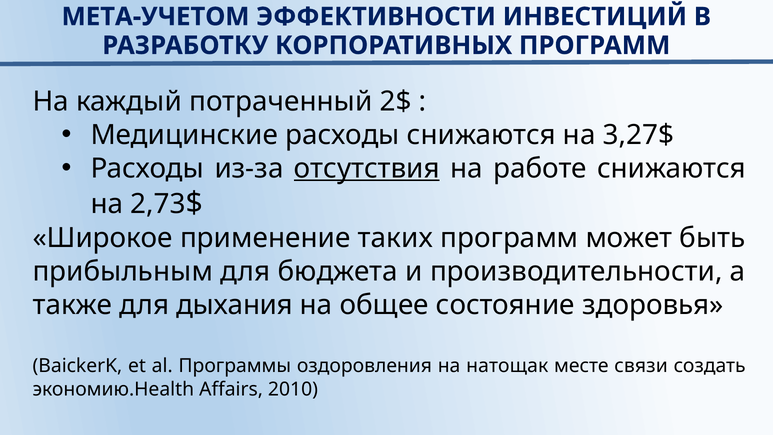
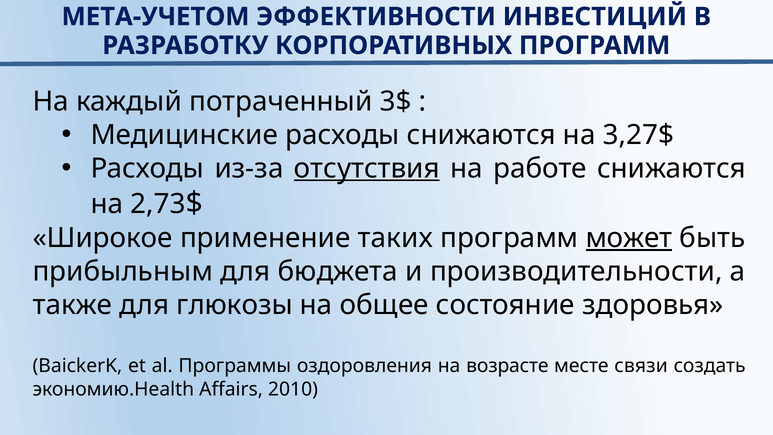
2$: 2$ -> 3$ (396, 101)
может underline: none -> present (629, 238)
дыхания: дыхания -> глюкозы (235, 305)
натощак: натощак -> возрасте (507, 366)
